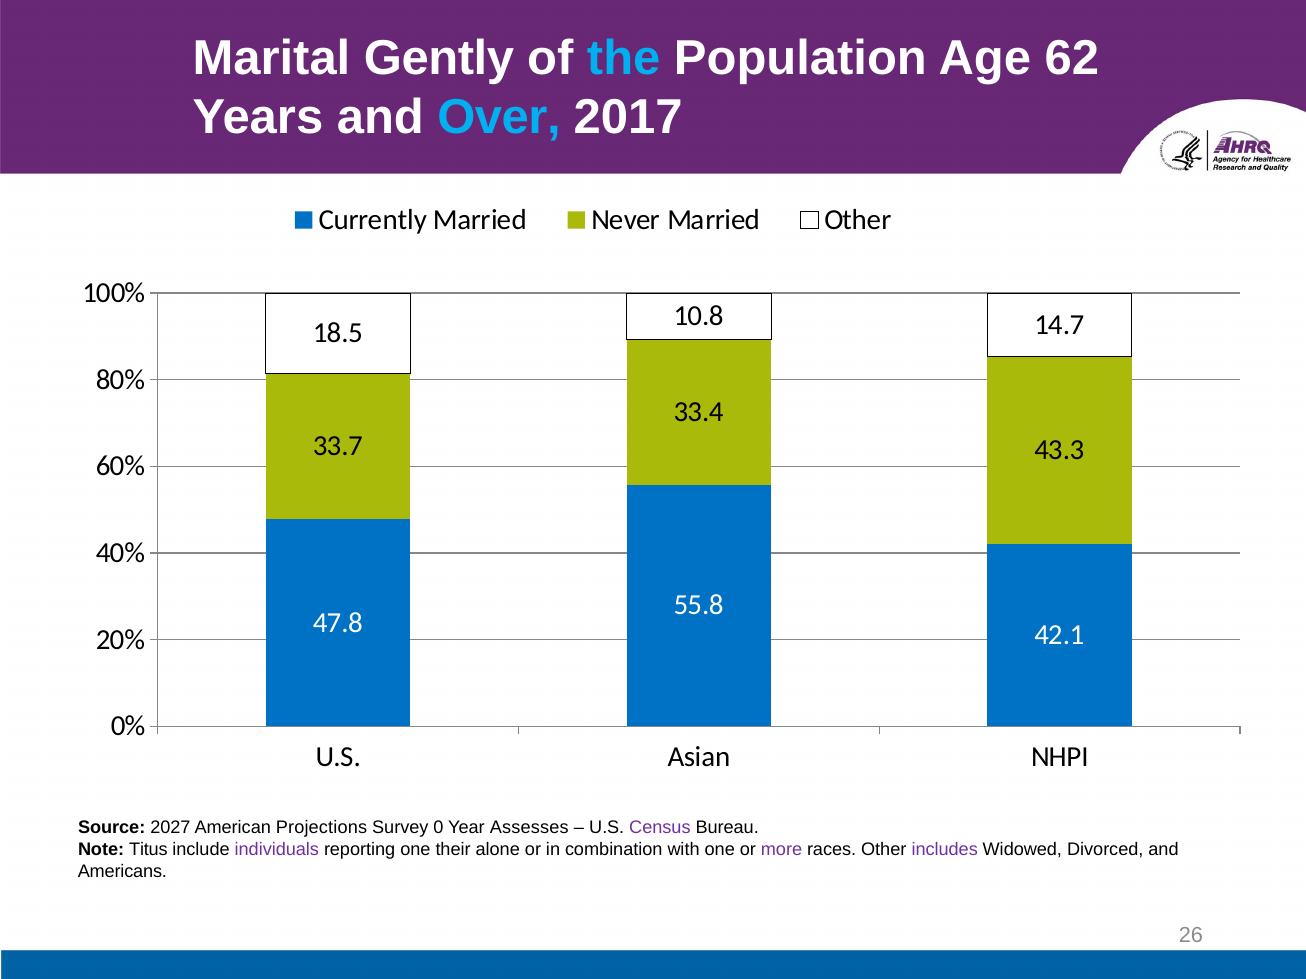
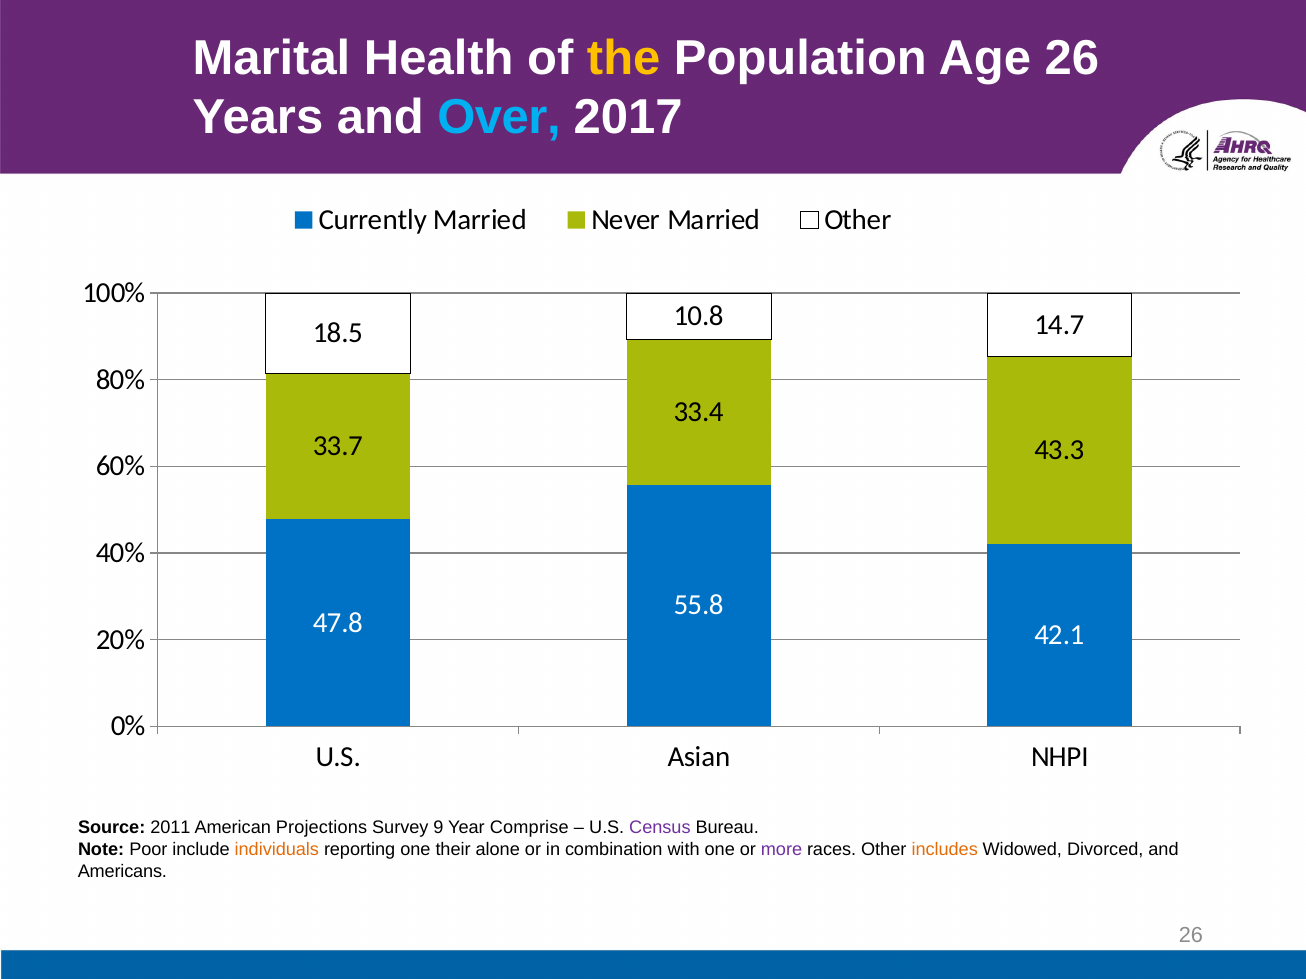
Gently: Gently -> Health (439, 59)
the colour: light blue -> yellow (624, 59)
Age 62: 62 -> 26 (1072, 59)
2027: 2027 -> 2011 (170, 828)
0: 0 -> 9 (438, 828)
Assesses: Assesses -> Comprise (529, 828)
Titus: Titus -> Poor (148, 850)
individuals colour: purple -> orange (277, 850)
includes colour: purple -> orange (945, 850)
